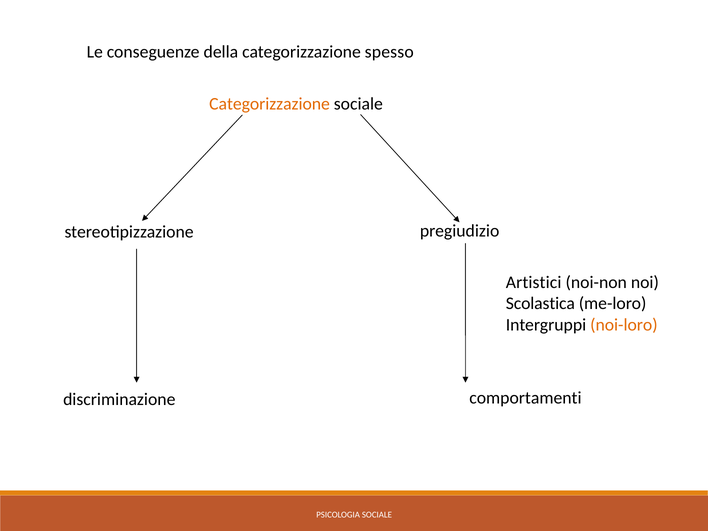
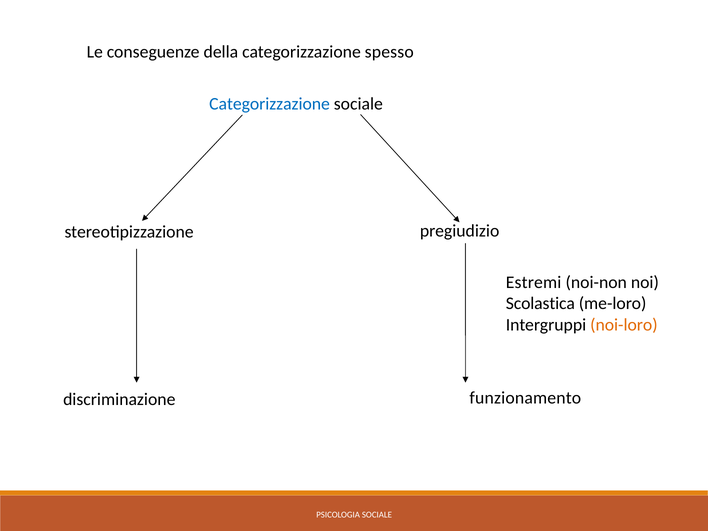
Categorizzazione colour: orange -> blue (270, 104)
Artistici: Artistici -> Estremi (534, 282)
comportamenti: comportamenti -> funzionamento (525, 398)
